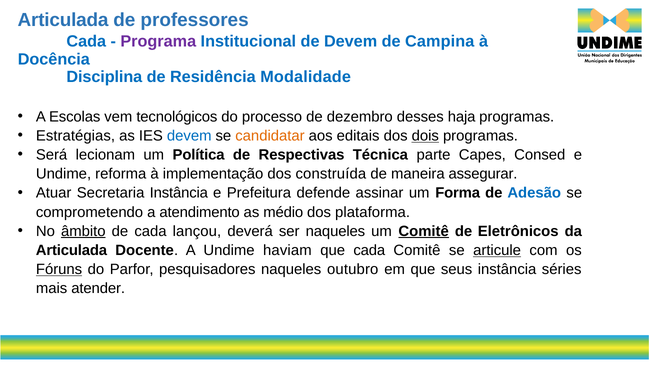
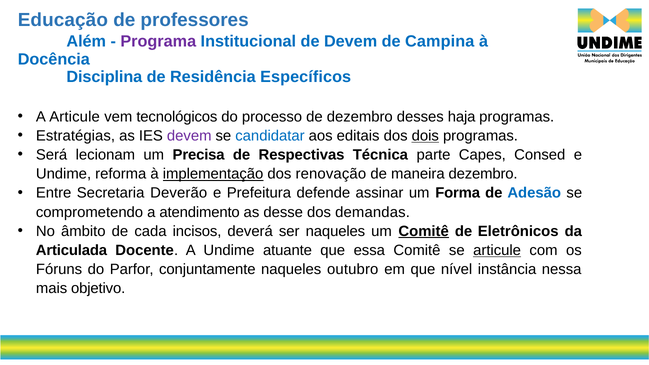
Articulada: Articulada -> Educação (63, 20)
Cada: Cada -> Além (86, 41)
Modalidade: Modalidade -> Específicos (306, 77)
A Escolas: Escolas -> Articule (75, 117)
devem colour: blue -> purple (189, 136)
candidatar colour: orange -> blue (270, 136)
Política: Política -> Precisa (199, 155)
implementação underline: none -> present (213, 174)
construída: construída -> renovação (331, 174)
maneira assegurar: assegurar -> dezembro (483, 174)
Atuar: Atuar -> Entre (54, 193)
Secretaria Instância: Instância -> Deverão (179, 193)
médio: médio -> desse (283, 212)
plataforma: plataforma -> demandas (373, 212)
âmbito underline: present -> none (83, 231)
lançou: lançou -> incisos (197, 231)
haviam: haviam -> atuante (288, 250)
que cada: cada -> essa (369, 250)
Fóruns underline: present -> none (59, 269)
pesquisadores: pesquisadores -> conjuntamente (207, 269)
seus: seus -> nível (457, 269)
séries: séries -> nessa (562, 269)
atender: atender -> objetivo (98, 289)
